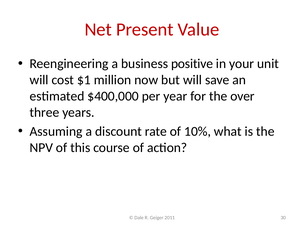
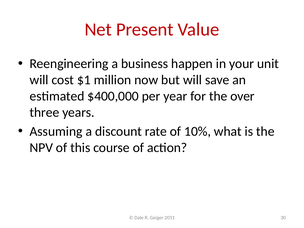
positive: positive -> happen (192, 64)
